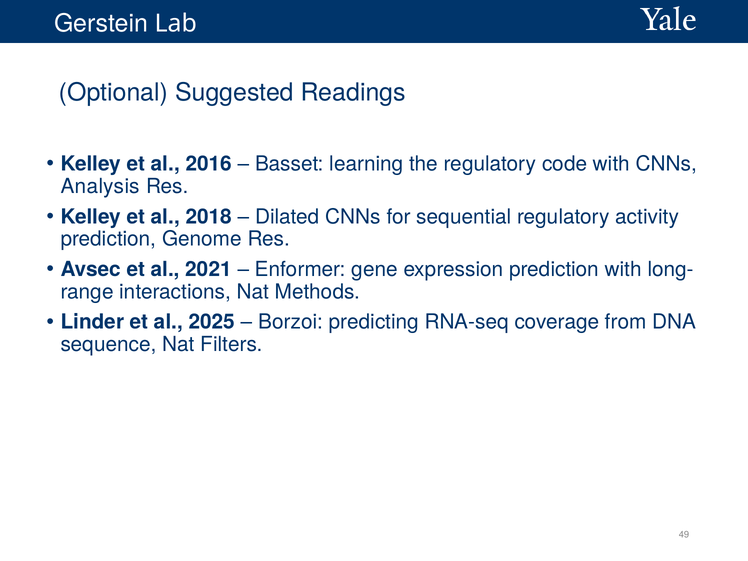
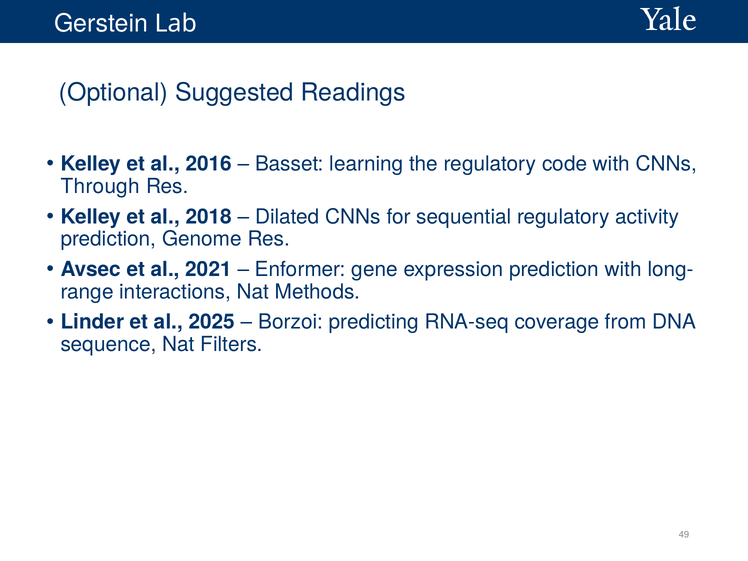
Analysis: Analysis -> Through (100, 186)
